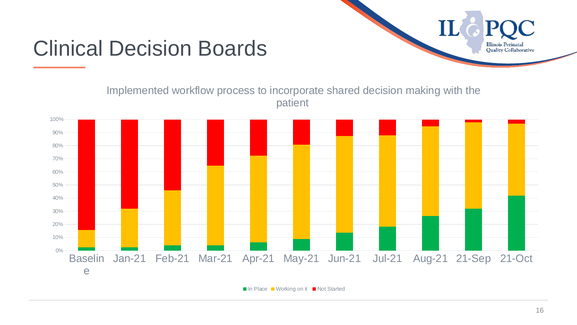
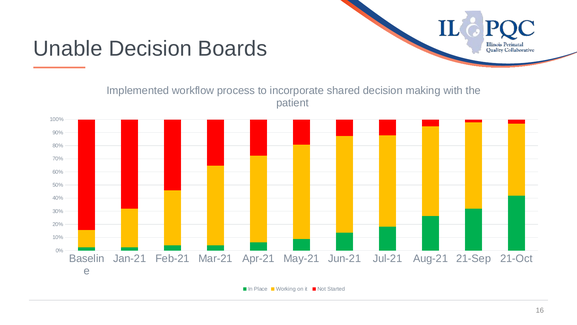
Clinical: Clinical -> Unable (68, 48)
